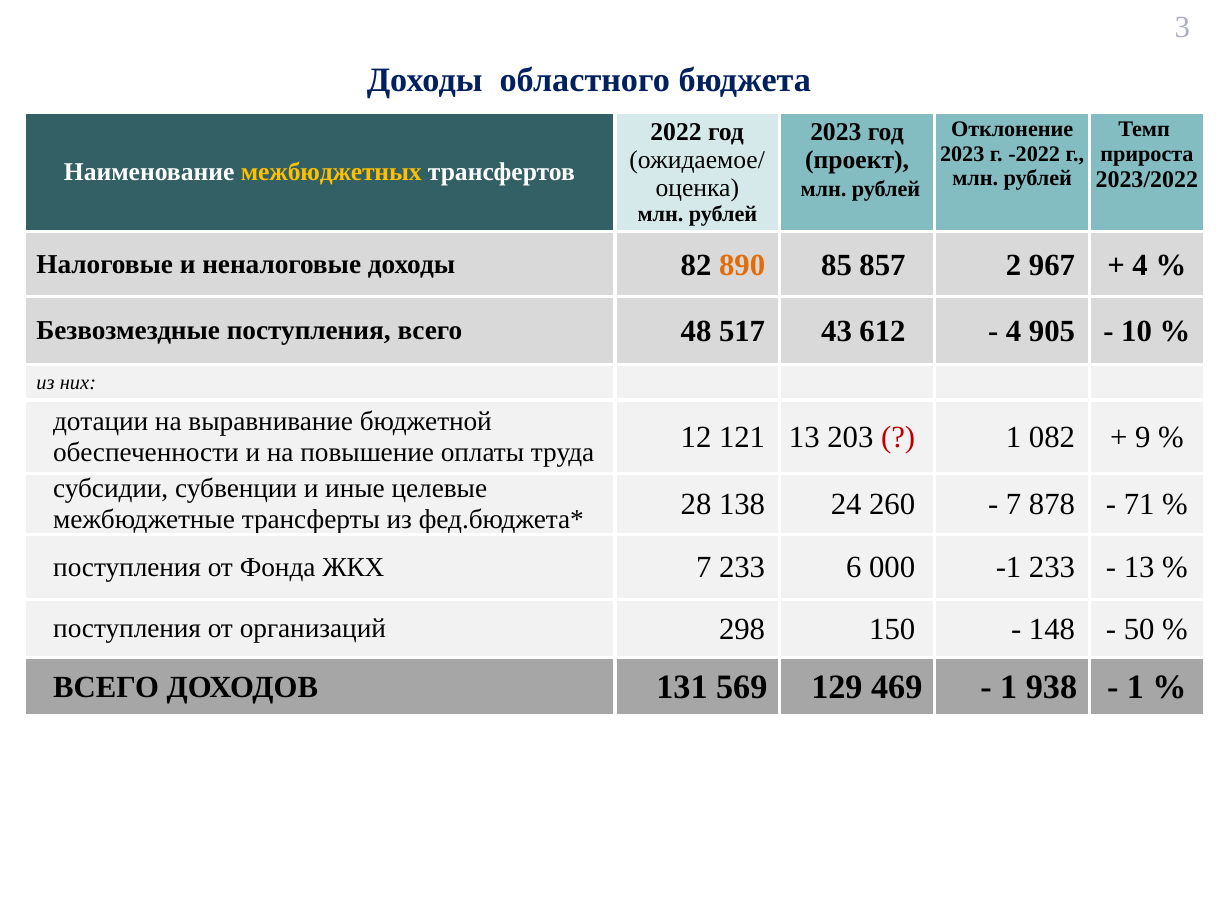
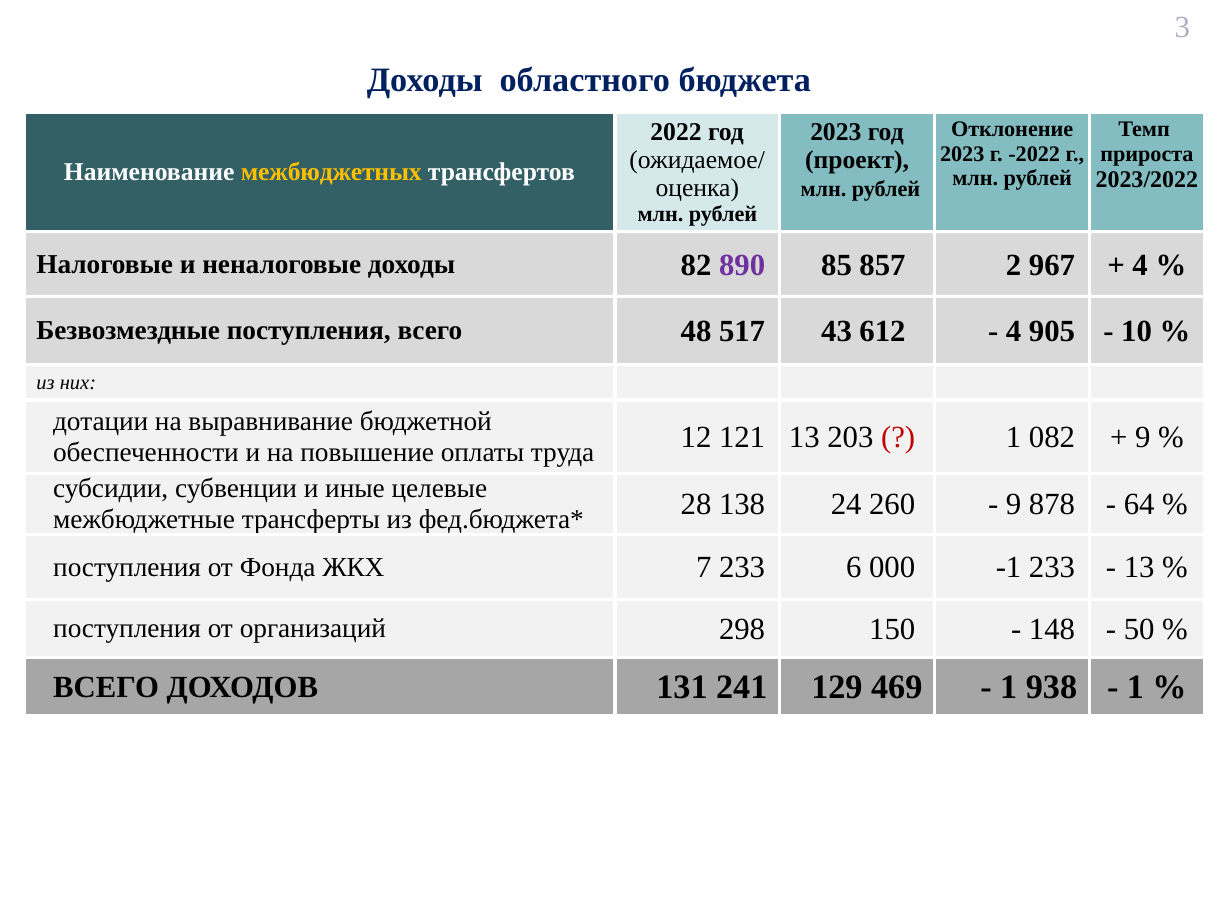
890 colour: orange -> purple (742, 265)
7: 7 -> 9 (1014, 505)
71: 71 -> 64 (1139, 505)
569: 569 -> 241 (742, 687)
